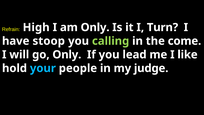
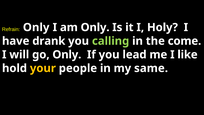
Refrain High: High -> Only (36, 27)
Turn: Turn -> Holy (162, 27)
stoop: stoop -> drank (49, 41)
your colour: light blue -> yellow (43, 68)
judge: judge -> same (151, 68)
